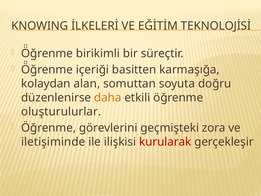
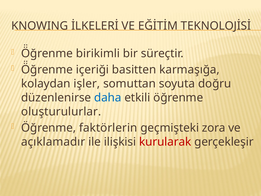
alan: alan -> işler (87, 84)
daha colour: orange -> blue (108, 98)
görevlerini: görevlerini -> faktörlerin (108, 128)
iletişiminde: iletişiminde -> açıklamadır (53, 142)
